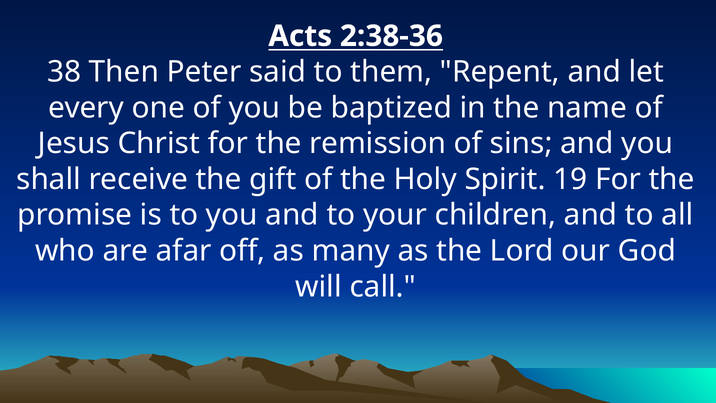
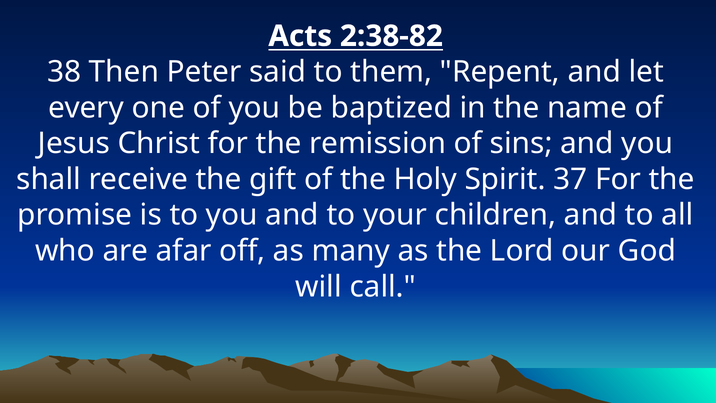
2:38-36: 2:38-36 -> 2:38-82 (391, 36)
19: 19 -> 37 (570, 179)
